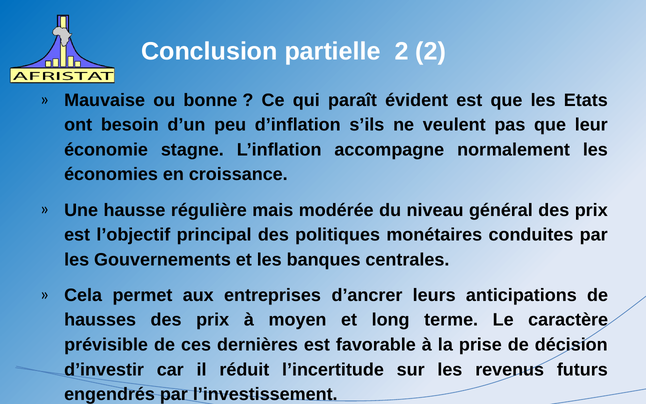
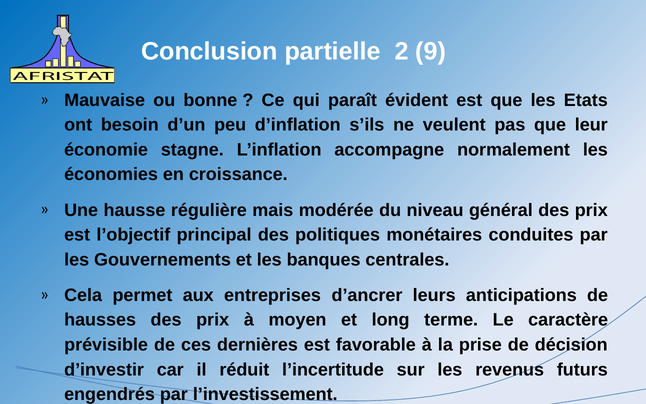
2 2: 2 -> 9 (431, 52)
